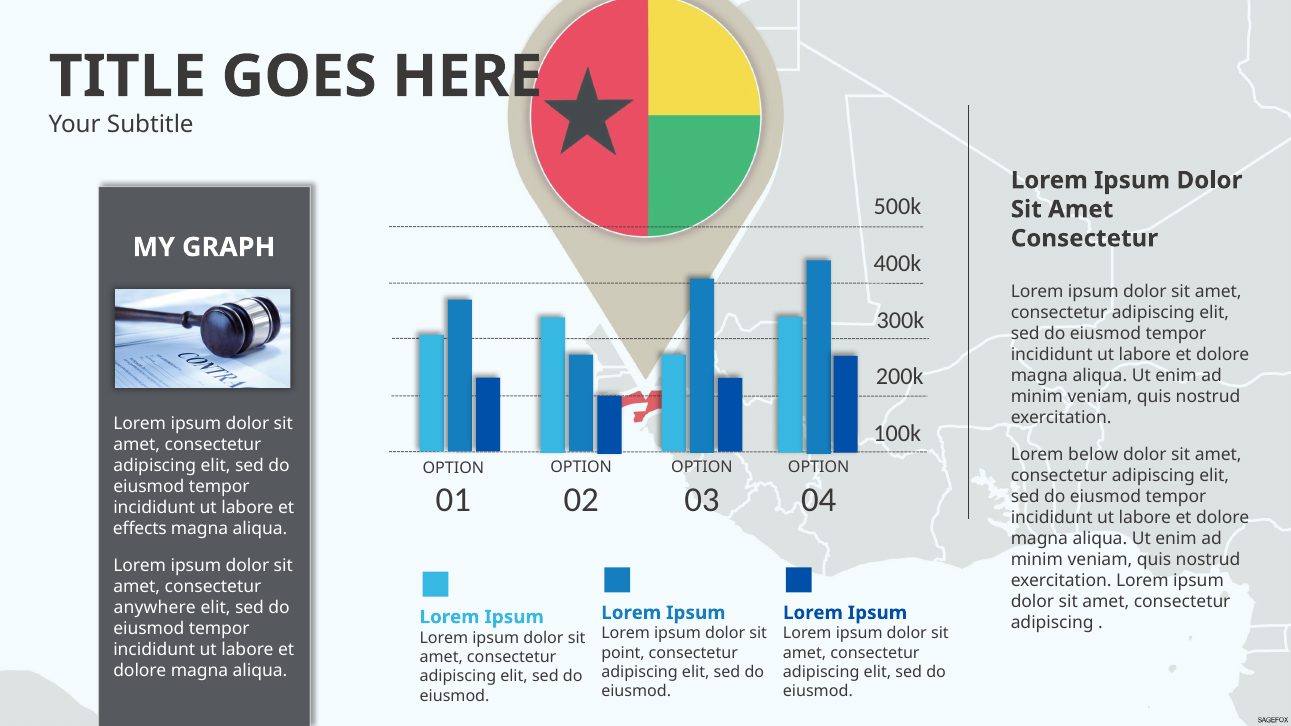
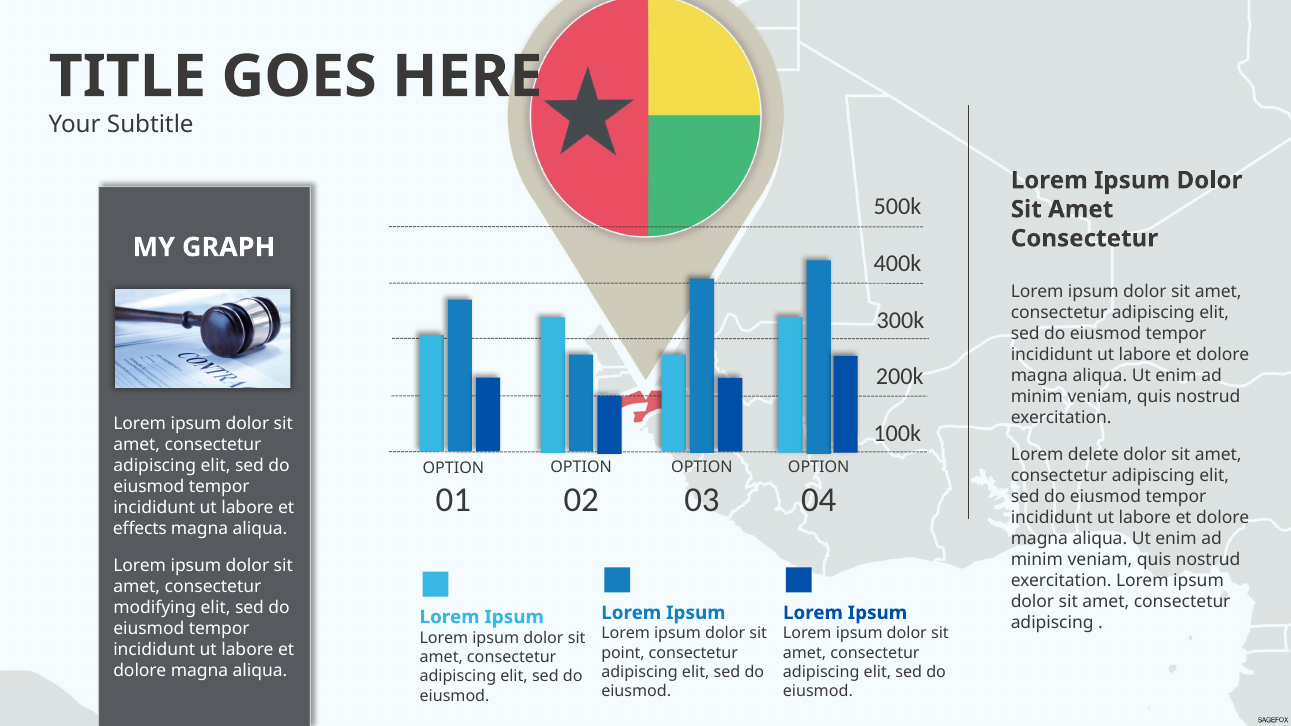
below: below -> delete (1093, 455)
anywhere: anywhere -> modifying (155, 608)
